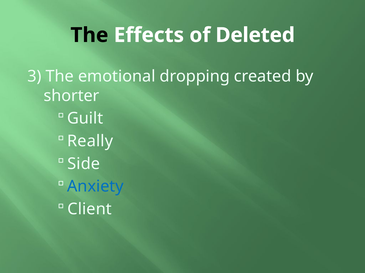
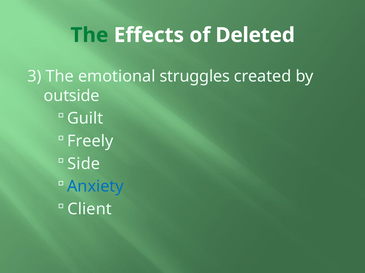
The colour: black -> green (89, 35)
dropping: dropping -> struggles (195, 77)
shorter: shorter -> outside (72, 96)
Really: Really -> Freely (90, 141)
